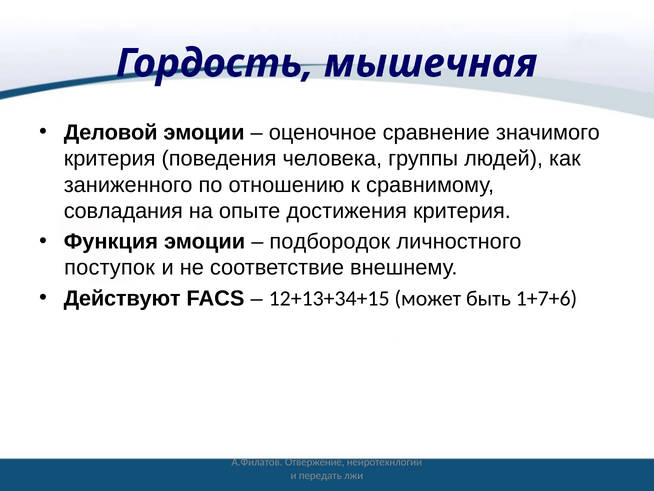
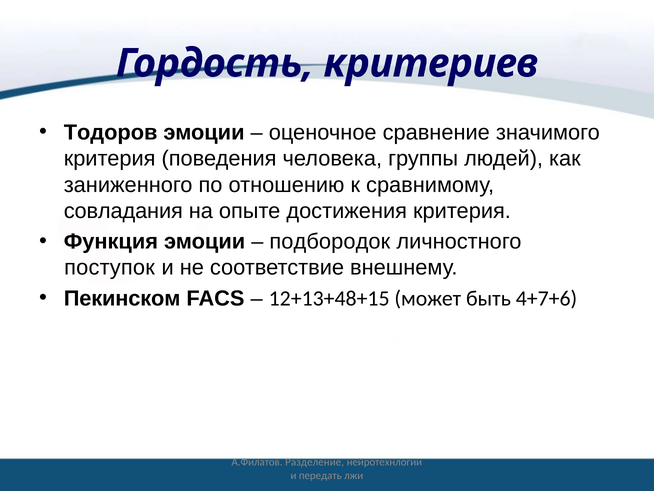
мышечная: мышечная -> критериев (431, 63)
Деловой: Деловой -> Тодоров (111, 132)
Действуют: Действуют -> Пекинском (122, 298)
12+13+34+15: 12+13+34+15 -> 12+13+48+15 (329, 298)
1+7+6: 1+7+6 -> 4+7+6 (546, 298)
Отвержение: Отвержение -> Разделение (315, 462)
